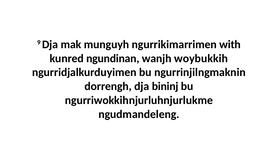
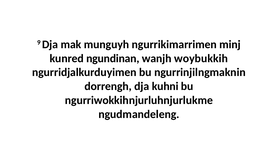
with: with -> minj (230, 44)
bininj: bininj -> kuhni (165, 86)
